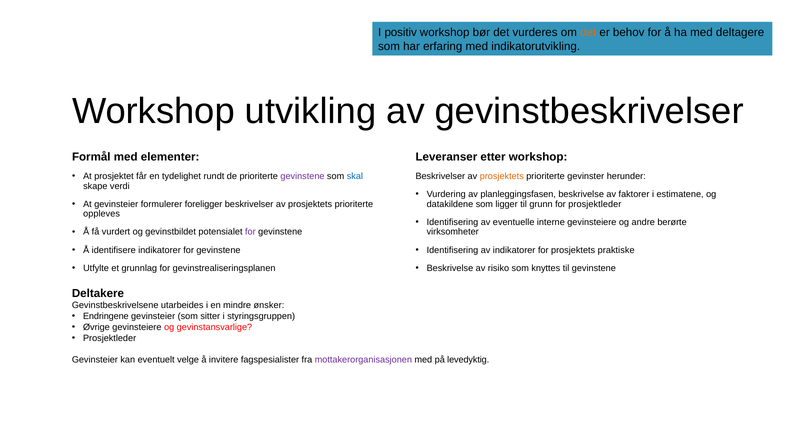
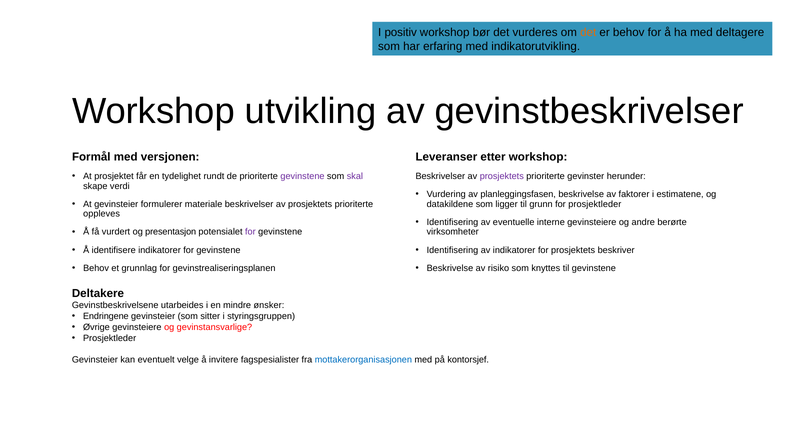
elementer: elementer -> versjonen (170, 157)
skal colour: blue -> purple (355, 176)
prosjektets colour: orange -> purple (502, 176)
foreligger: foreligger -> materiale (204, 204)
gevinstbildet: gevinstbildet -> presentasjon (171, 232)
praktiske: praktiske -> beskriver (616, 250)
Utfylte: Utfylte -> Behov (96, 268)
mottakerorganisasjonen colour: purple -> blue (363, 360)
levedyktig: levedyktig -> kontorsjef (468, 360)
